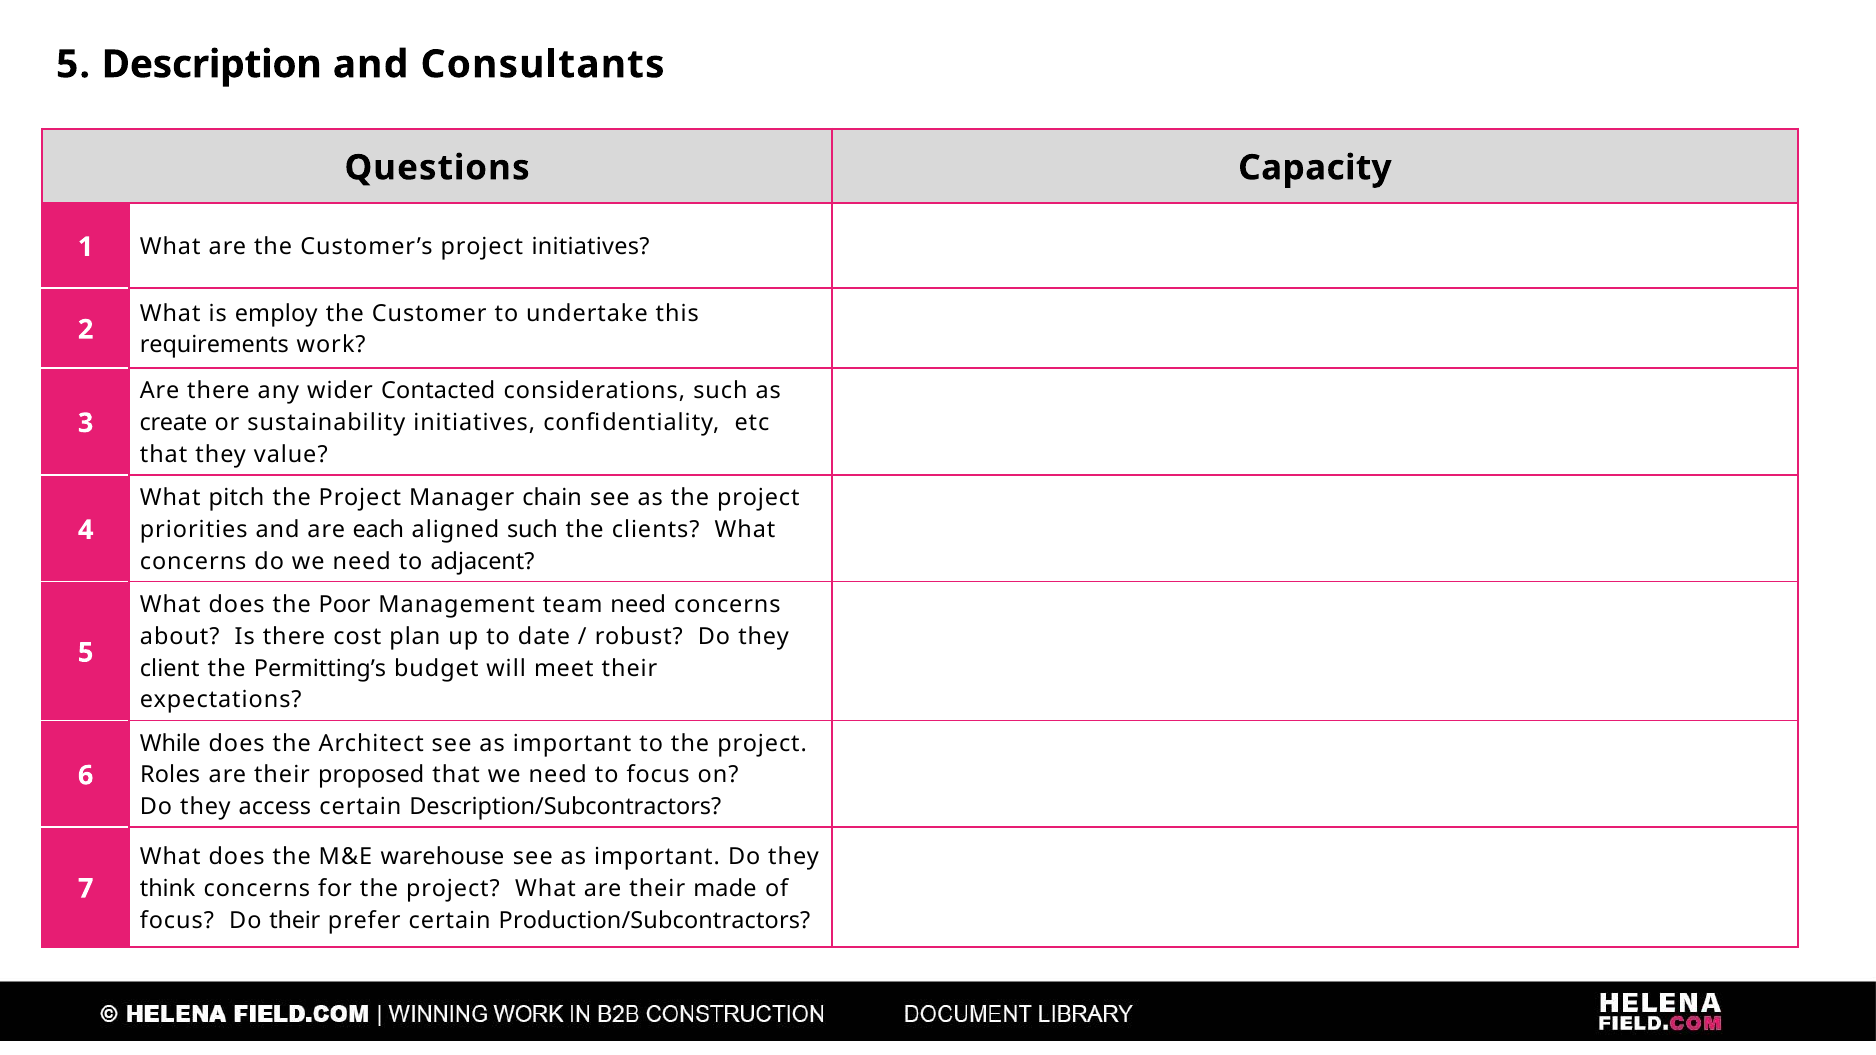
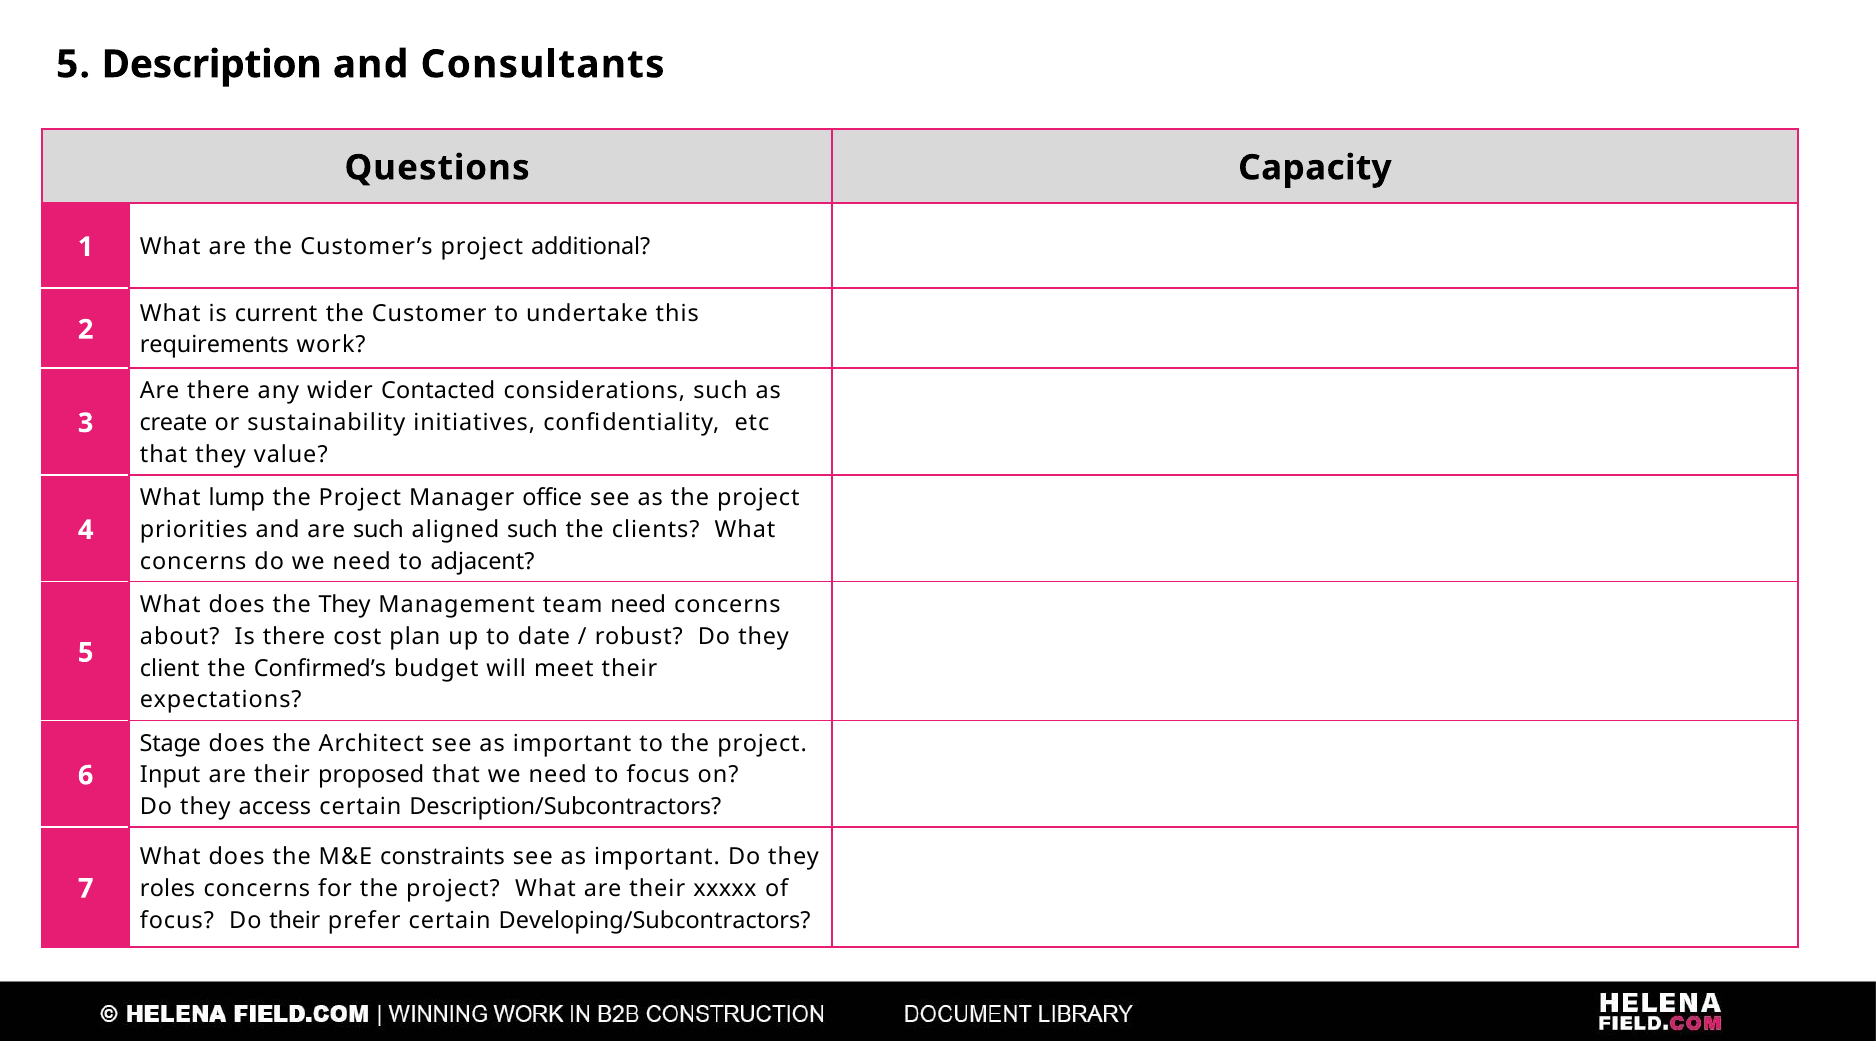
project initiatives: initiatives -> additional (591, 247)
employ: employ -> current (276, 313)
pitch: pitch -> lump (237, 498)
chain: chain -> office (552, 498)
are each: each -> such (378, 530)
the Poor: Poor -> They (345, 605)
Permitting’s: Permitting’s -> Confirmed’s (320, 669)
While: While -> Stage (170, 743)
Roles: Roles -> Input (170, 775)
warehouse: warehouse -> constraints (443, 857)
think: think -> roles (168, 889)
made: made -> xxxxx (725, 889)
Production/Subcontractors: Production/Subcontractors -> Developing/Subcontractors (655, 921)
